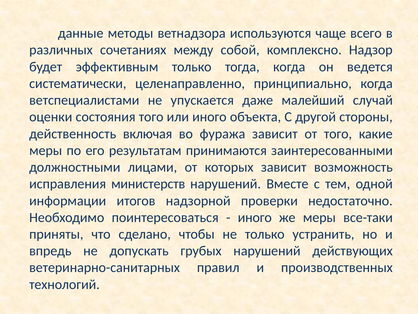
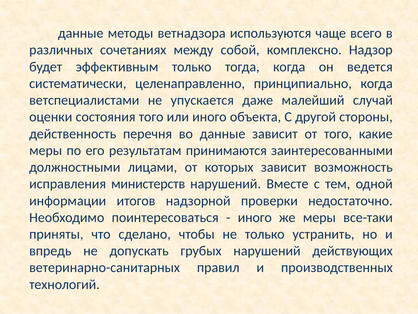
включая: включая -> перечня (148, 134)
во фуража: фуража -> данные (223, 134)
